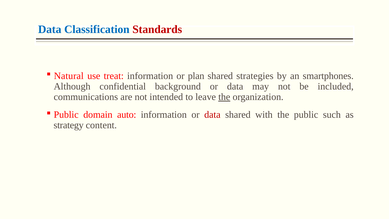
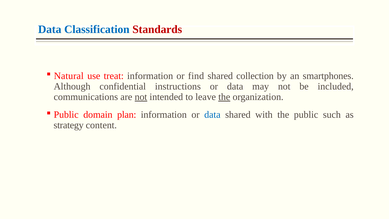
plan: plan -> find (196, 76)
strategies: strategies -> collection (255, 76)
background: background -> instructions (178, 86)
not underline: none -> present (141, 97)
auto: auto -> plan (127, 115)
data colour: red -> blue (212, 115)
